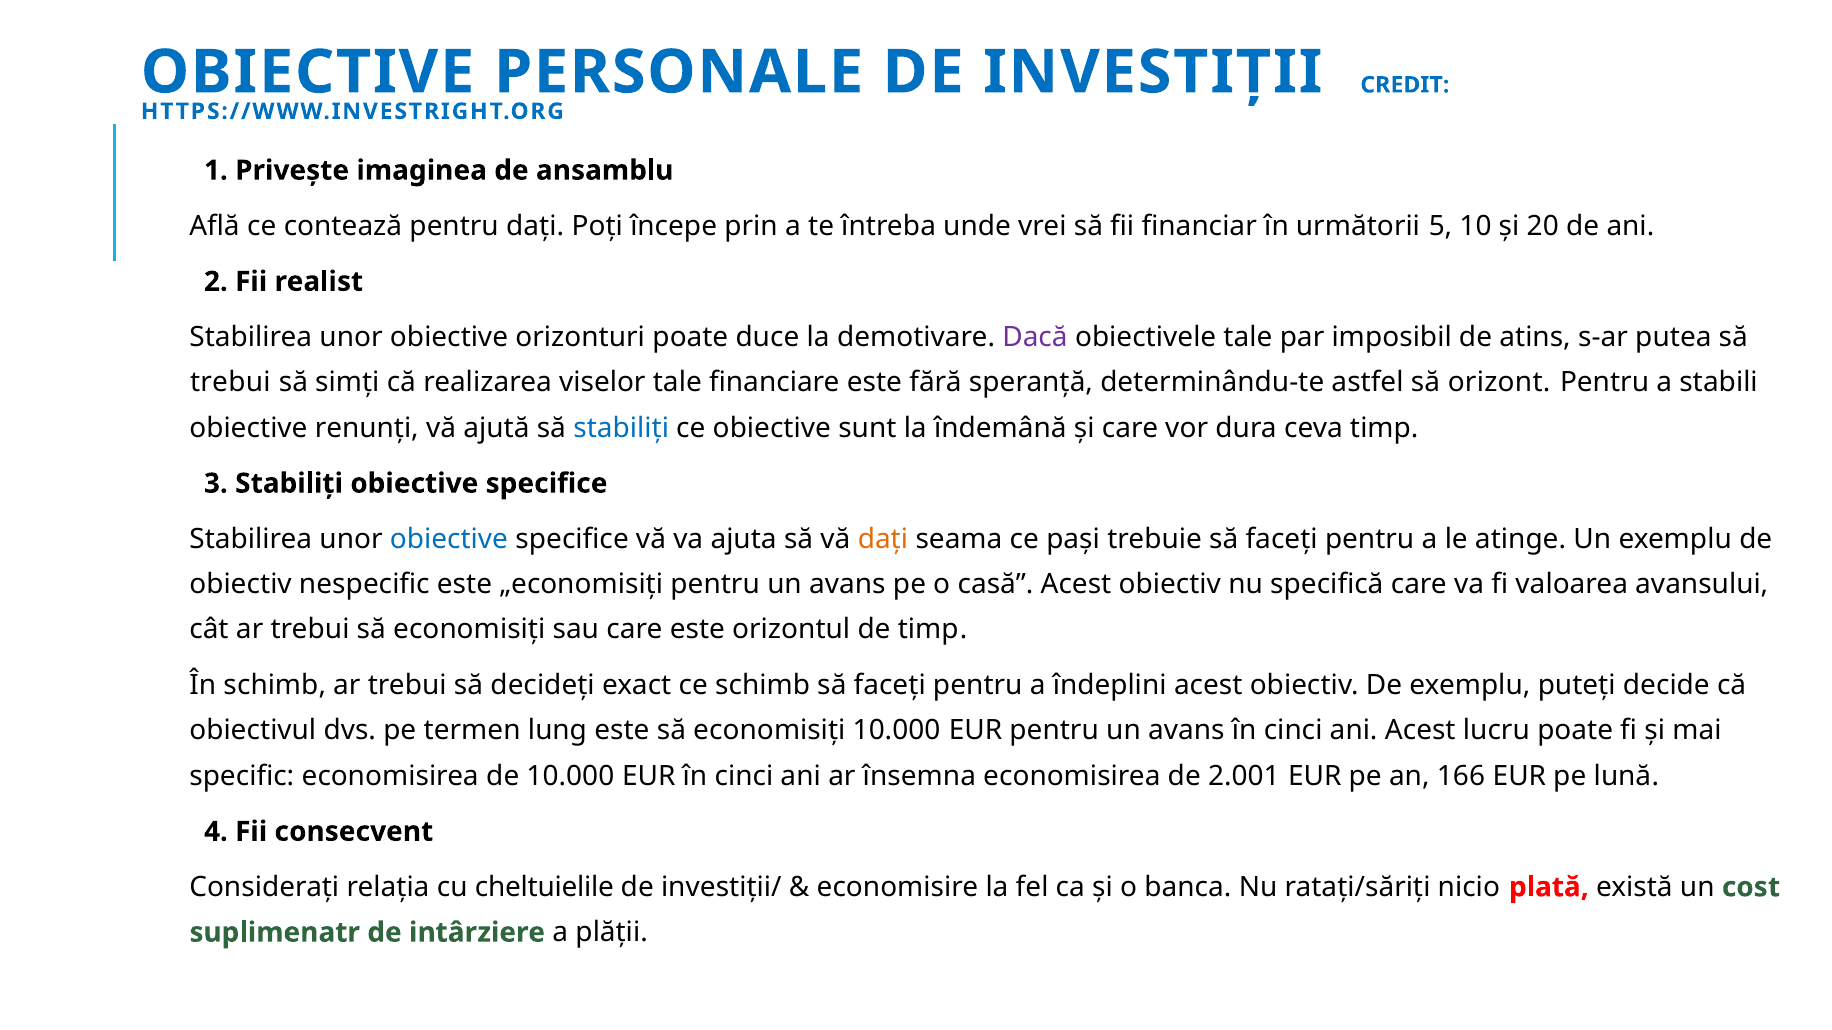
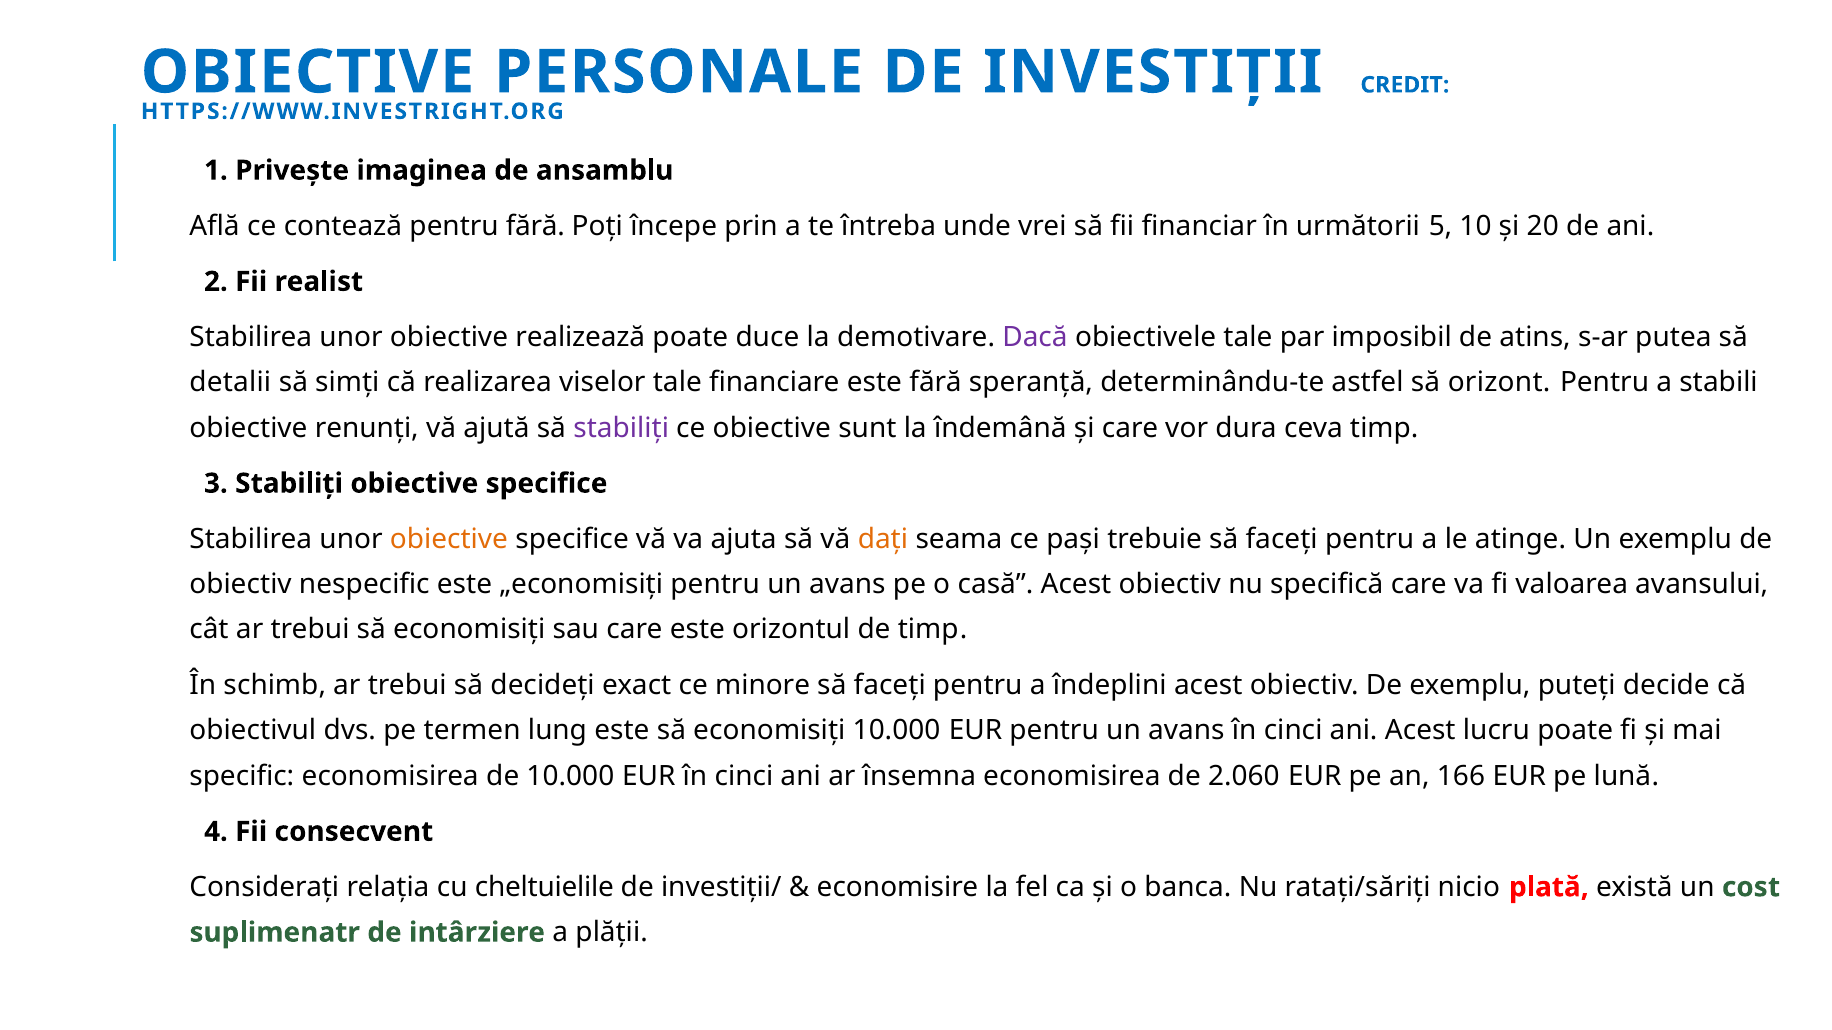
pentru dați: dați -> fără (535, 226)
orizonturi: orizonturi -> realizează (580, 337)
trebui: trebui -> detalii (230, 383)
stabiliți colour: blue -> purple (621, 428)
obiective colour: blue -> orange (449, 539)
ce schimb: schimb -> minore (763, 686)
2.001: 2.001 -> 2.060 (1244, 776)
